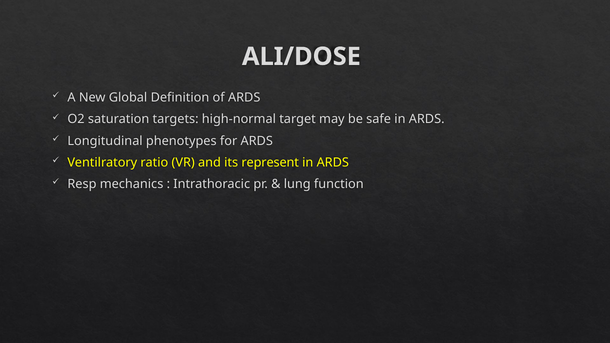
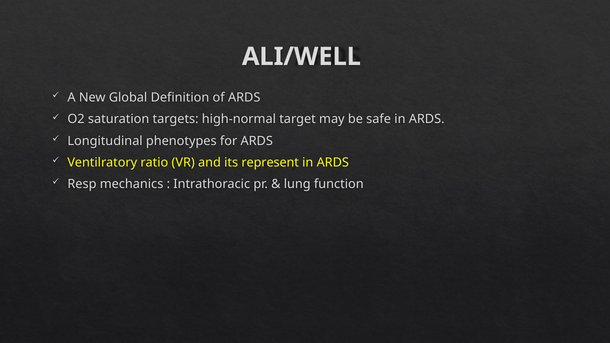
ALI/DOSE: ALI/DOSE -> ALI/WELL (301, 57)
